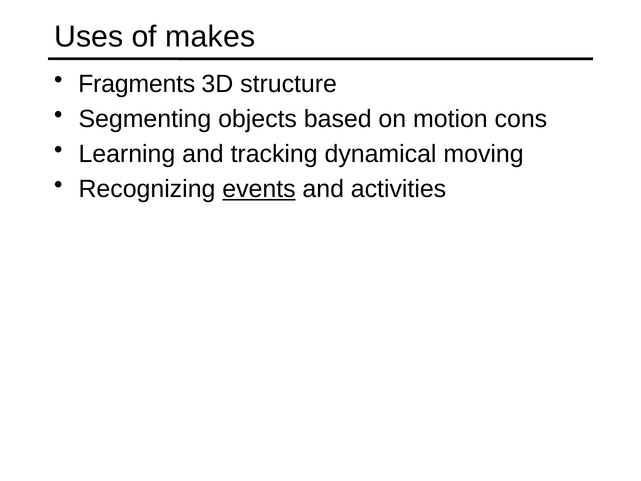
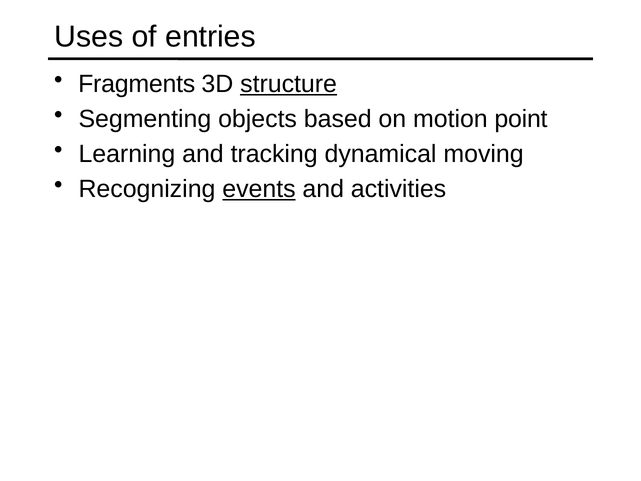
makes: makes -> entries (211, 37)
structure underline: none -> present (289, 84)
cons: cons -> point (521, 119)
